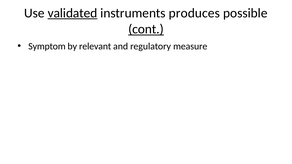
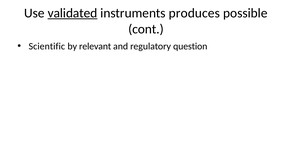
cont underline: present -> none (146, 29)
Symptom: Symptom -> Scientific (47, 46)
measure: measure -> question (190, 46)
